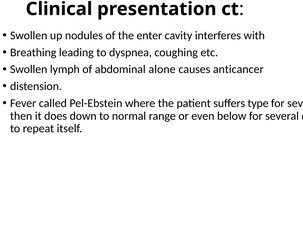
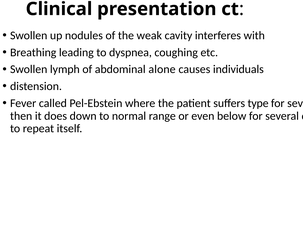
enter: enter -> weak (149, 36)
anticancer: anticancer -> individuals (238, 69)
